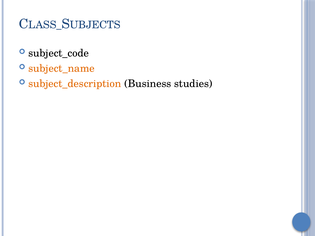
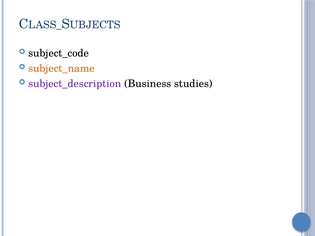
subject_description colour: orange -> purple (75, 84)
